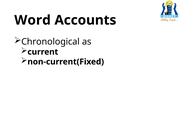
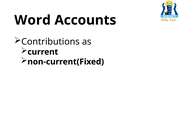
Chronological: Chronological -> Contributions (51, 42)
